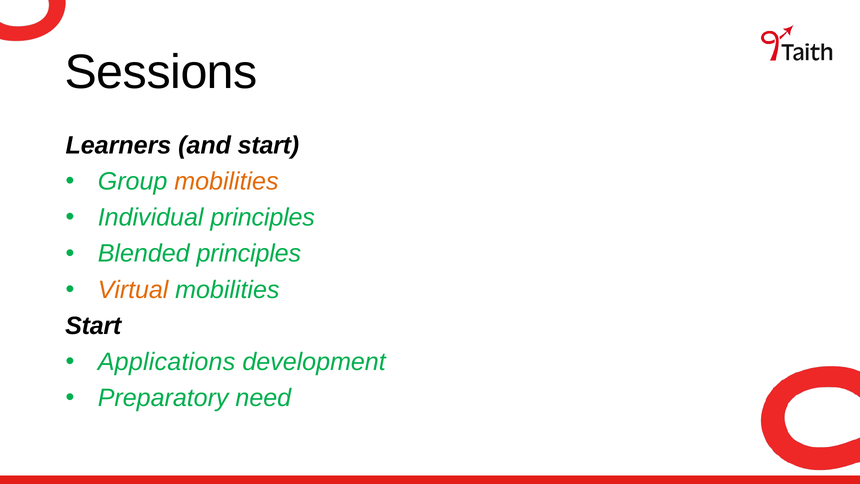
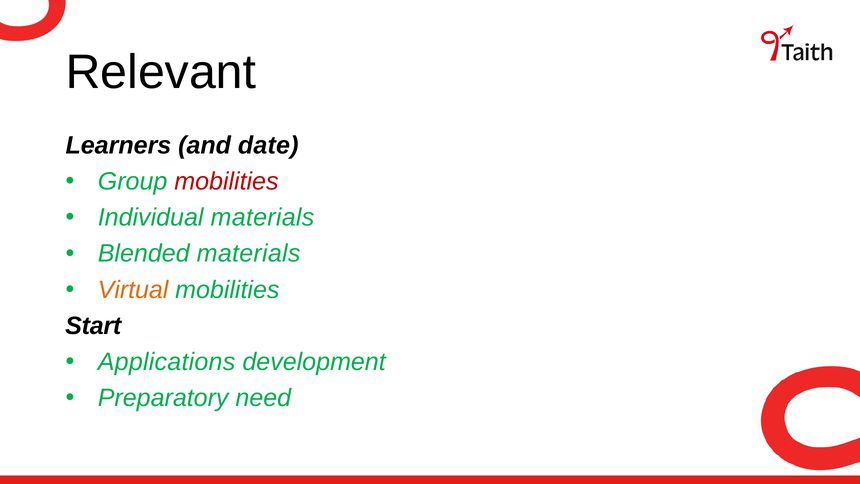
Sessions: Sessions -> Relevant (161, 72)
and start: start -> date (268, 145)
mobilities colour: orange -> red (226, 181)
Individual principles: principles -> materials (262, 218)
Blended principles: principles -> materials (249, 254)
